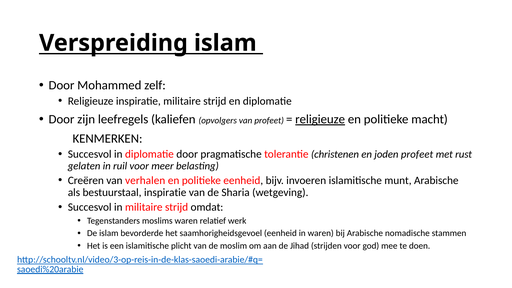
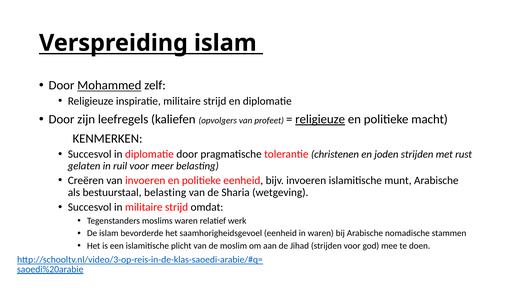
Mohammed underline: none -> present (109, 85)
joden profeet: profeet -> strijden (417, 154)
van verhalen: verhalen -> invoeren (145, 180)
bestuurstaal inspiratie: inspiratie -> belasting (165, 192)
